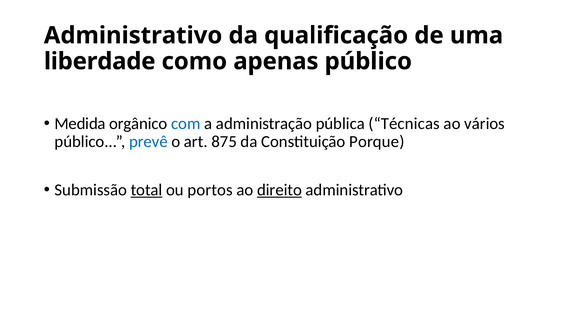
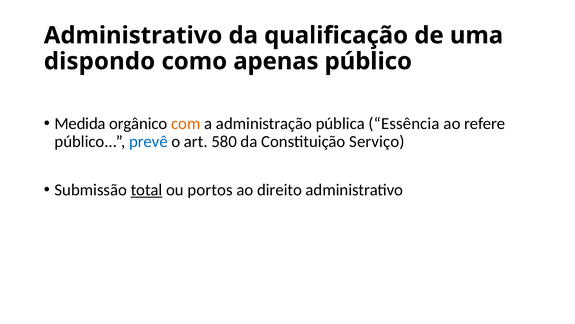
liberdade: liberdade -> dispondo (99, 61)
com colour: blue -> orange (186, 123)
Técnicas: Técnicas -> Essência (404, 123)
vários: vários -> refere (485, 123)
875: 875 -> 580 (224, 141)
Porque: Porque -> Serviço (377, 141)
direito underline: present -> none (279, 190)
